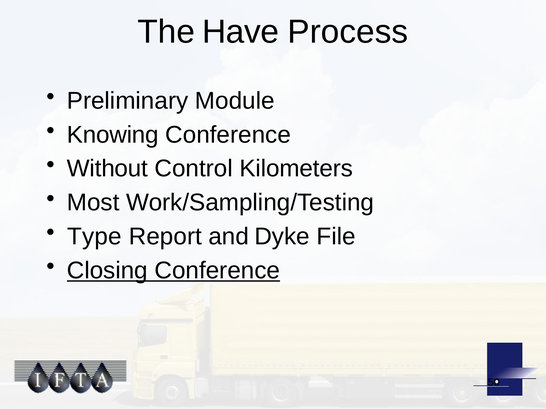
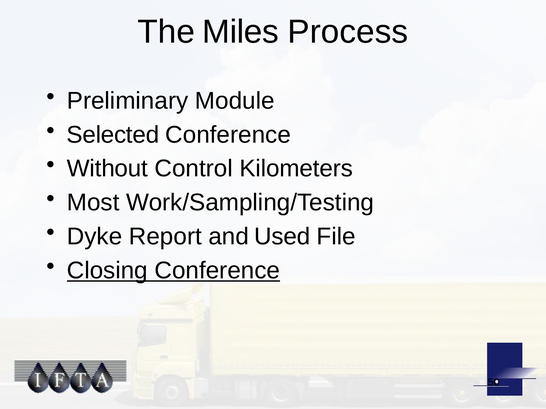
Have: Have -> Miles (241, 32)
Knowing: Knowing -> Selected (113, 135)
Type: Type -> Dyke (95, 237)
Dyke: Dyke -> Used (282, 237)
